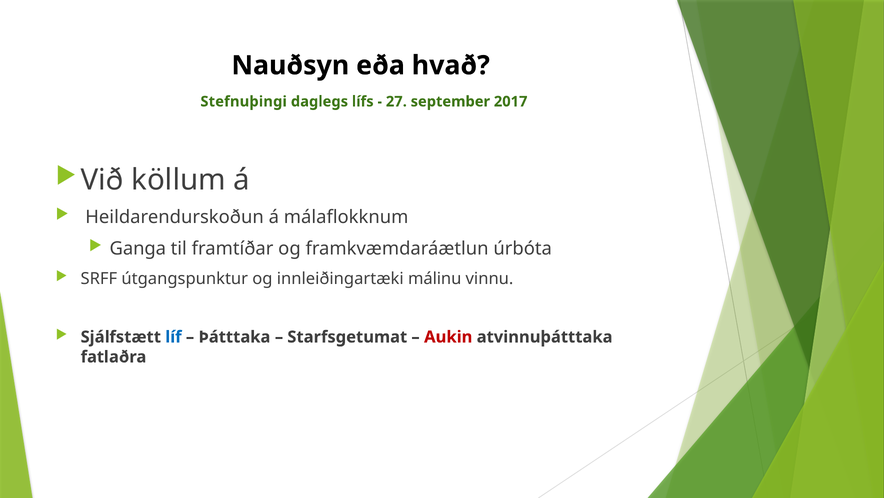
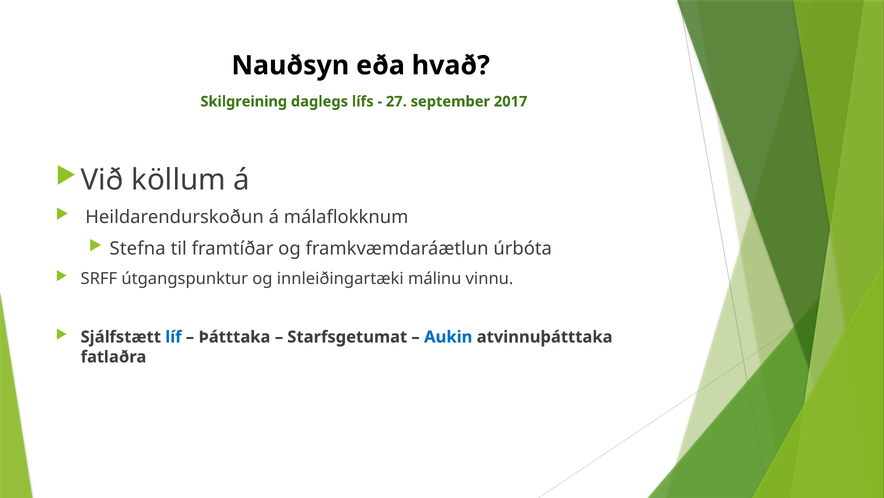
Stefnuþingi: Stefnuþingi -> Skilgreining (244, 101)
Ganga: Ganga -> Stefna (138, 248)
Aukin colour: red -> blue (448, 337)
